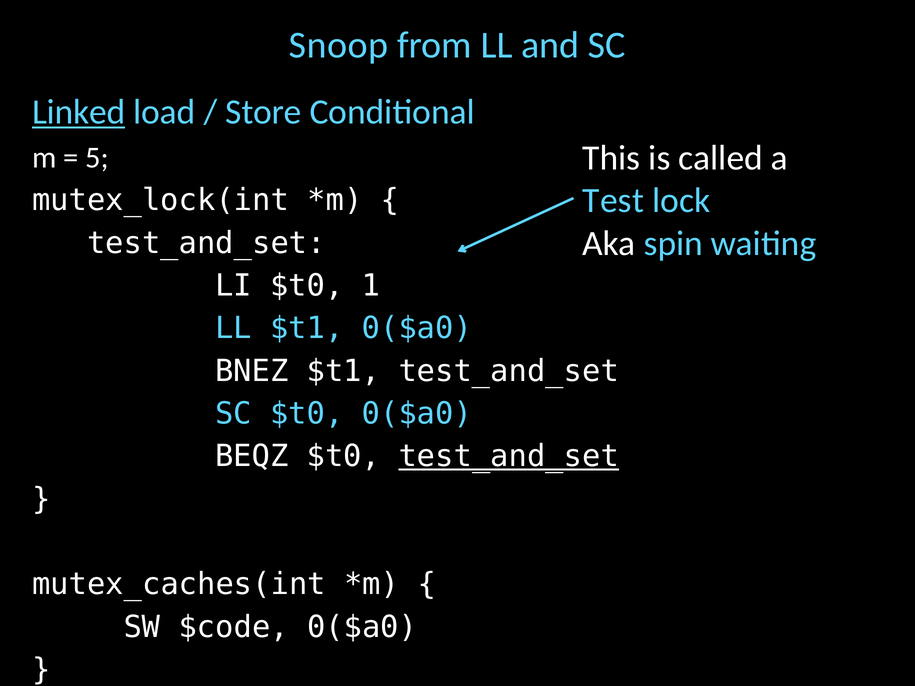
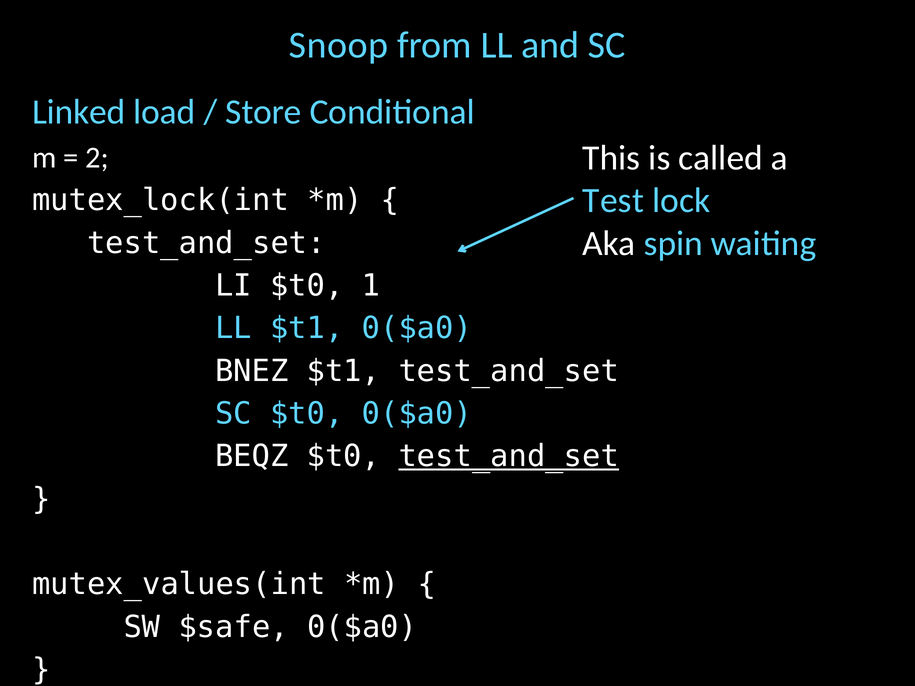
Linked underline: present -> none (79, 112)
5: 5 -> 2 (97, 158)
mutex_caches(int: mutex_caches(int -> mutex_values(int (179, 585)
$code: $code -> $safe (234, 627)
